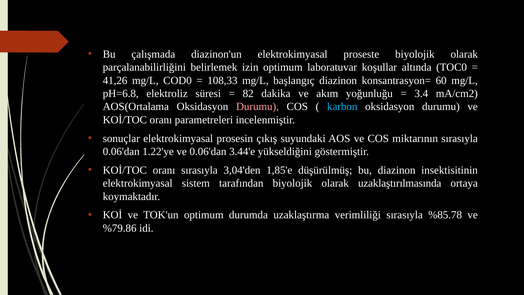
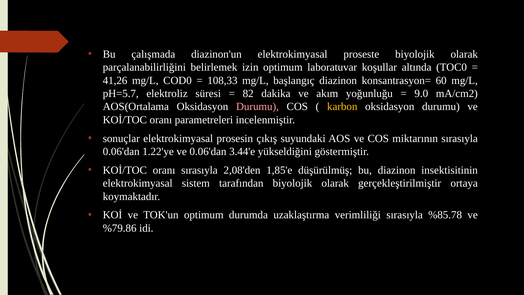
pH=6.8: pH=6.8 -> pH=5.7 (121, 93)
3.4: 3.4 -> 9.0 (421, 93)
karbon colour: light blue -> yellow (342, 107)
3,04'den: 3,04'den -> 2,08'den (242, 170)
uzaklaştırılmasında: uzaklaştırılmasında -> gerçekleştirilmiştir (400, 183)
